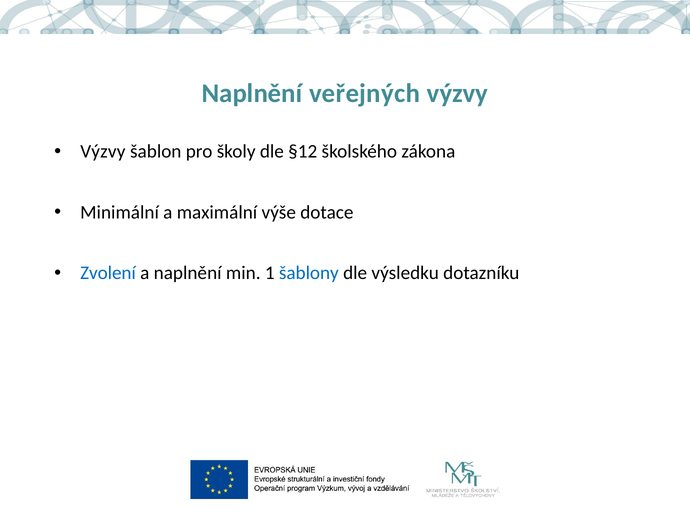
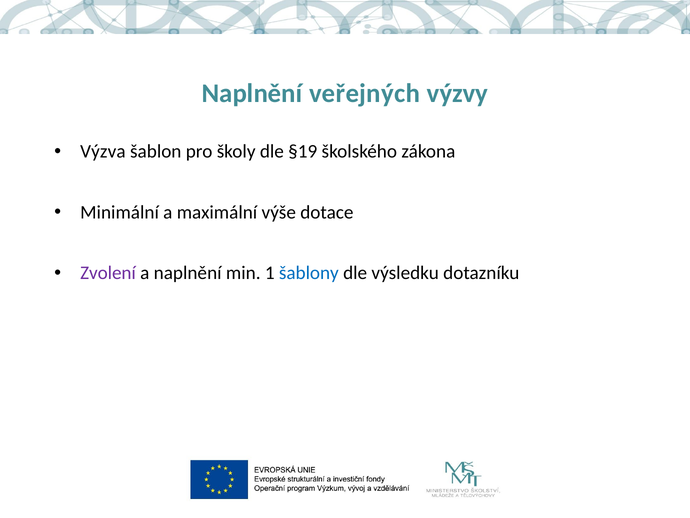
Výzvy: Výzvy -> Výzva (103, 151)
§12: §12 -> §19 (303, 151)
Zvolení colour: blue -> purple (108, 273)
